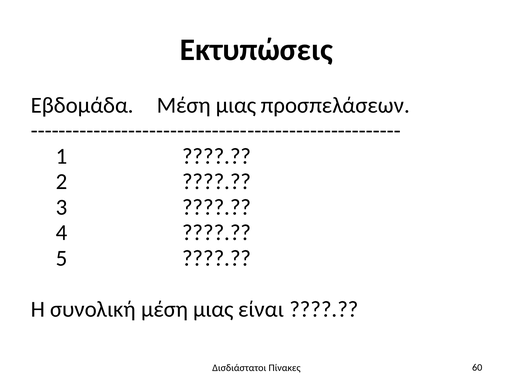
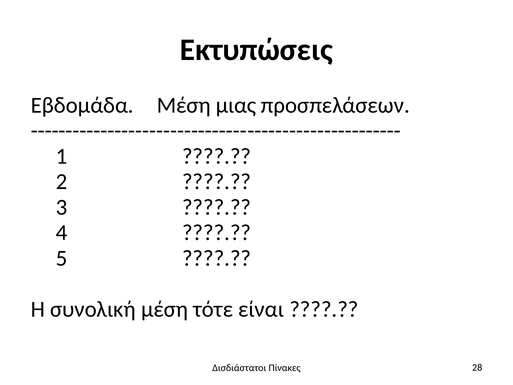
συνολική μέση μιας: μιας -> τότε (213, 309)
60: 60 -> 28 (477, 367)
